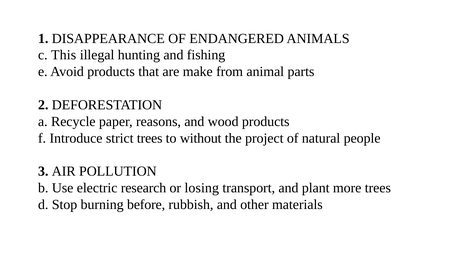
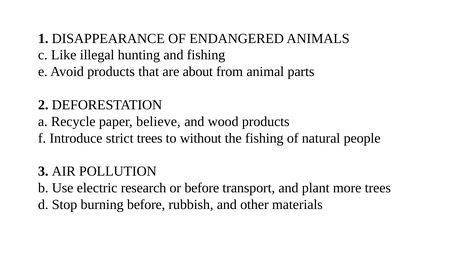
This: This -> Like (64, 55)
make: make -> about (198, 72)
reasons: reasons -> believe (158, 122)
the project: project -> fishing (264, 138)
or losing: losing -> before (202, 188)
